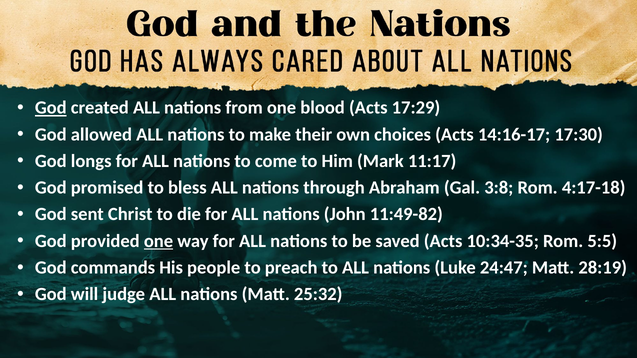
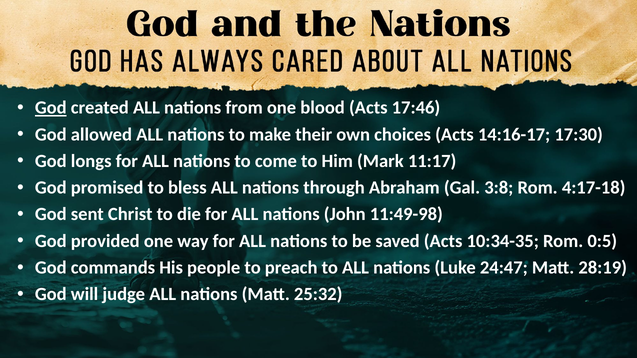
17:29: 17:29 -> 17:46 (416, 108)
11:49-82: 11:49-82 -> 11:49-98 (406, 215)
one underline: present -> none (159, 241)
5:5: 5:5 -> 0:5 (602, 241)
